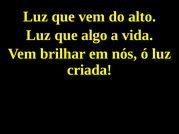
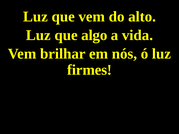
criada: criada -> firmes (90, 70)
